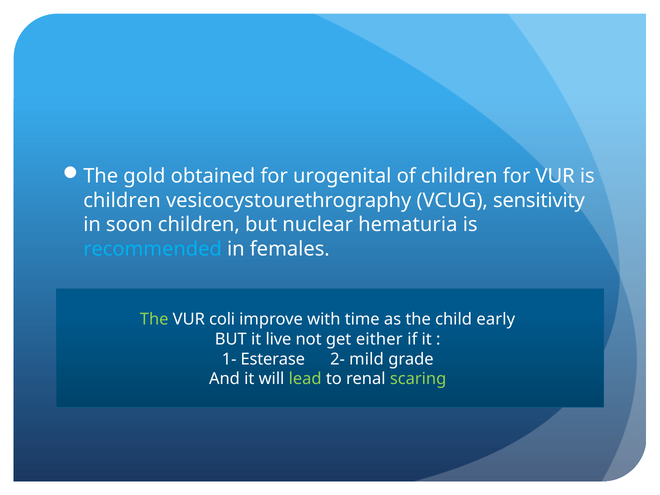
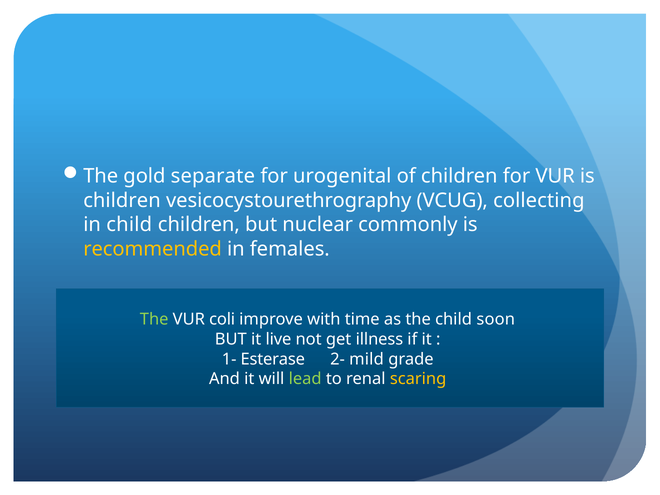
obtained: obtained -> separate (213, 176)
sensitivity: sensitivity -> collecting (539, 200)
in soon: soon -> child (129, 225)
hematuria: hematuria -> commonly (408, 225)
recommended colour: light blue -> yellow (153, 249)
early: early -> soon (496, 319)
either: either -> illness (379, 339)
scaring colour: light green -> yellow (418, 379)
